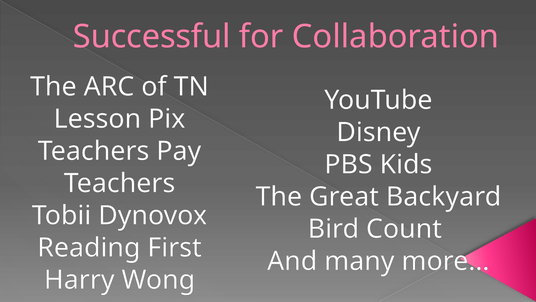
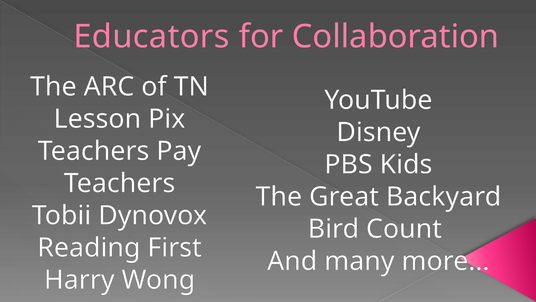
Successful: Successful -> Educators (151, 36)
